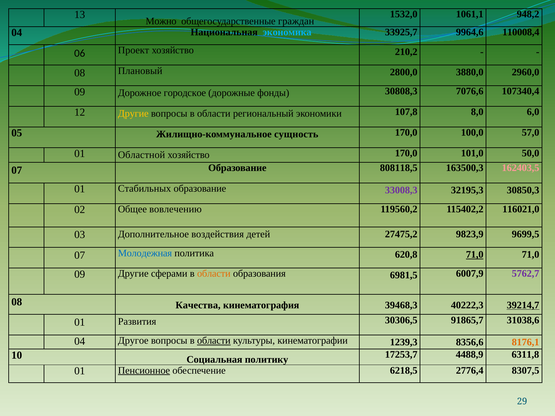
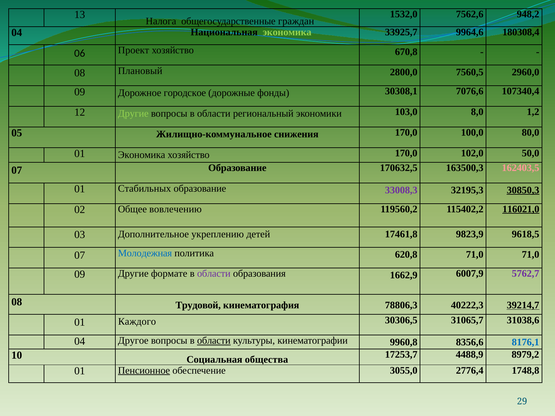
1061,1: 1061,1 -> 7562,6 (470, 14)
Можно: Можно -> Налога (161, 21)
экономика colour: light blue -> light green (287, 32)
110008,4: 110008,4 -> 180308,4 (521, 32)
210,2: 210,2 -> 670,8 (406, 52)
3880,0: 3880,0 -> 7560,5 (470, 72)
30808,3: 30808,3 -> 30308,1 (401, 91)
Другие colour: yellow -> light green (133, 114)
107,8: 107,8 -> 103,0 (406, 112)
6,0: 6,0 -> 1,2 (533, 112)
сущность: сущность -> снижения (296, 134)
57,0: 57,0 -> 80,0 (531, 133)
01 Областной: Областной -> Экономика (142, 155)
101,0: 101,0 -> 102,0 (472, 153)
808118,5: 808118,5 -> 170632,5 (399, 168)
30850,3 underline: none -> present (523, 190)
116021,0 underline: none -> present (521, 209)
воздействия: воздействия -> укреплению (218, 234)
27475,2: 27475,2 -> 17461,8 (401, 234)
9699,5: 9699,5 -> 9618,5 (526, 234)
71,0 underline: present -> none (475, 255)
сферами: сферами -> формате (169, 274)
области colour: orange -> purple (214, 274)
6981,5: 6981,5 -> 1662,9 (404, 275)
Качества: Качества -> Трудовой (198, 305)
39468,3: 39468,3 -> 78806,3 (401, 305)
Развития: Развития -> Каждого (137, 322)
91865,7: 91865,7 -> 31065,7 (467, 320)
1239,3: 1239,3 -> 9960,8 (404, 342)
8176,1 colour: orange -> blue (526, 342)
политику: политику -> общества (266, 360)
6311,8: 6311,8 -> 8979,2 (525, 355)
6218,5: 6218,5 -> 3055,0 (404, 371)
8307,5: 8307,5 -> 1748,8 (526, 371)
